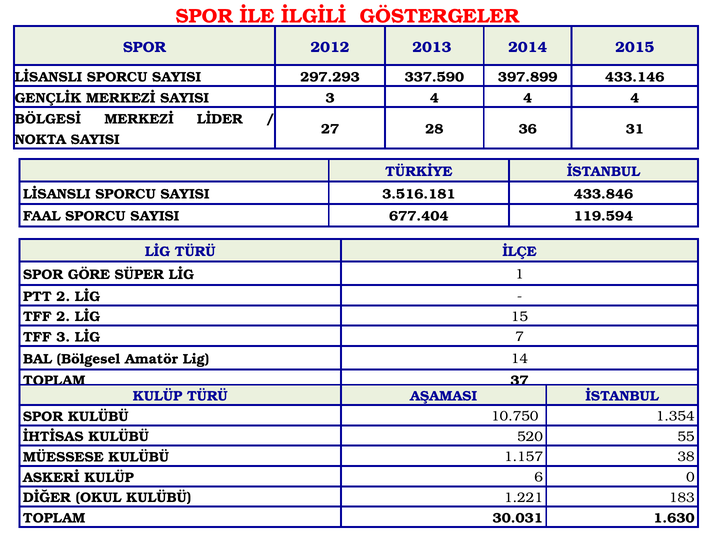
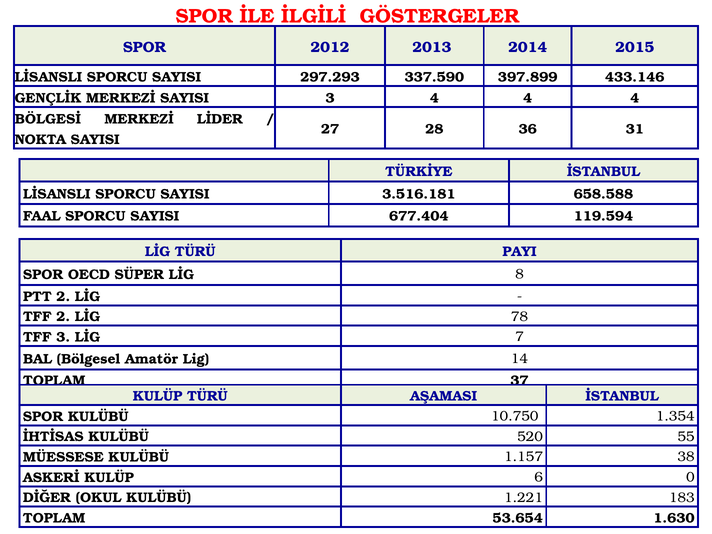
433.846: 433.846 -> 658.588 (603, 194)
İLÇE: İLÇE -> PAYI (519, 252)
GÖRE: GÖRE -> OECD (89, 275)
1: 1 -> 8 (520, 274)
15: 15 -> 78 (519, 317)
30.031: 30.031 -> 53.654 (518, 518)
